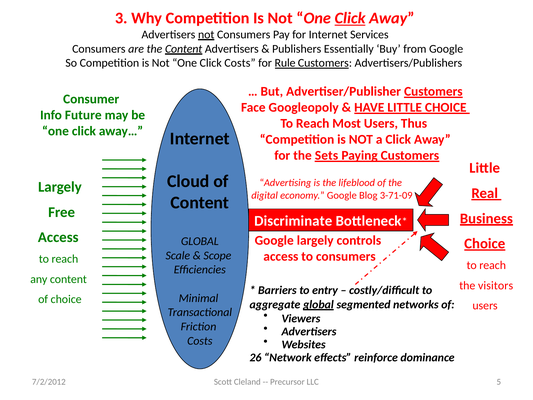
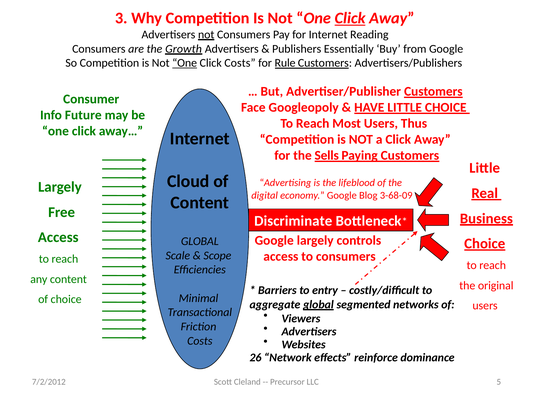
Services: Services -> Reading (369, 35)
the Content: Content -> Growth (184, 49)
One underline: none -> present (185, 63)
Sets: Sets -> Sells (327, 155)
3-71-09: 3-71-09 -> 3-68-09 (396, 195)
visitors: visitors -> original (496, 285)
